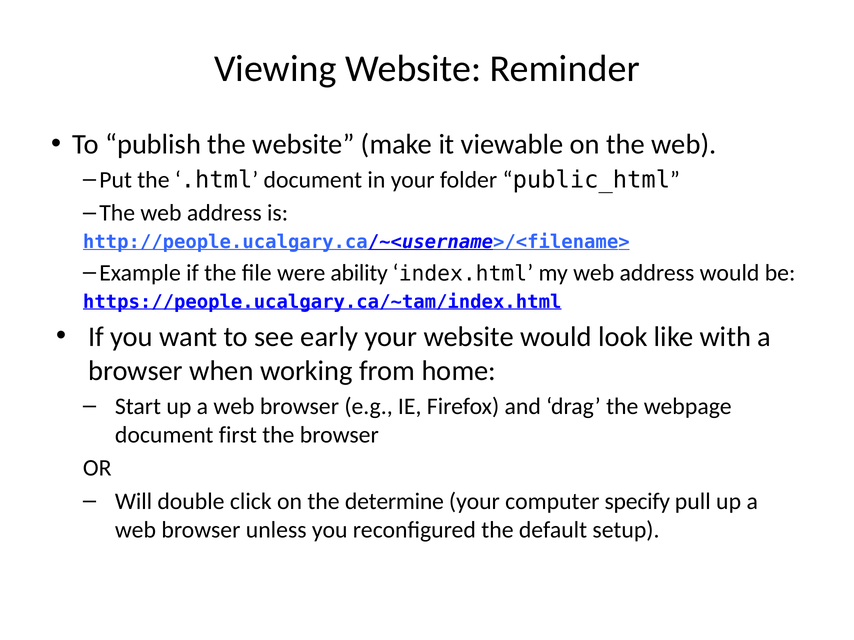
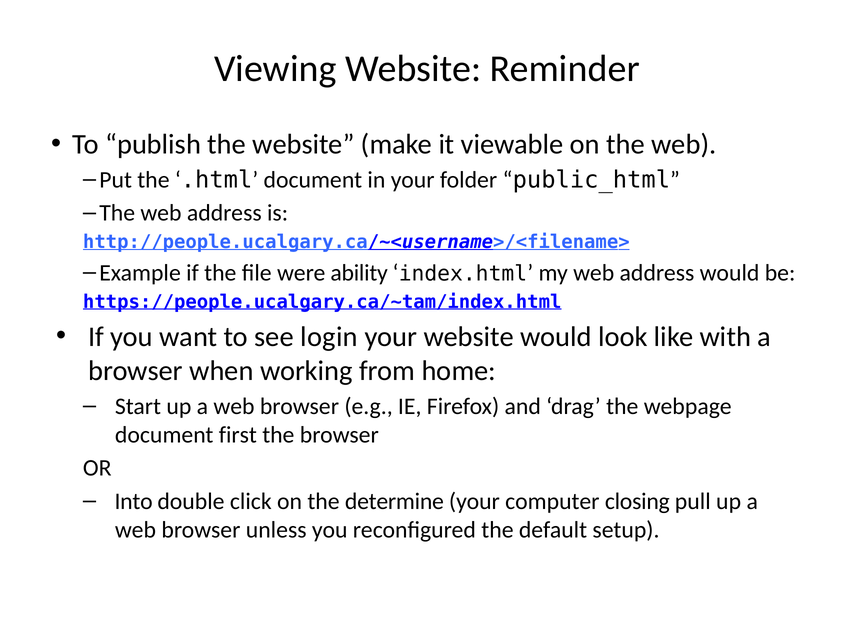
early: early -> login (329, 337)
Will: Will -> Into (134, 502)
specify: specify -> closing (637, 502)
